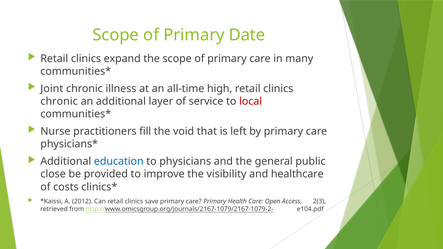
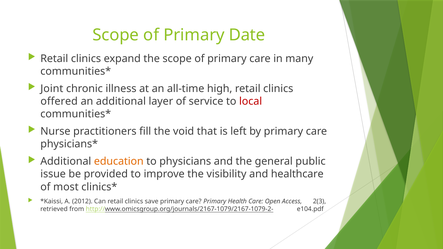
chronic: chronic -> offered (59, 101)
education colour: blue -> orange (119, 162)
close: close -> issue (53, 174)
costs: costs -> most (66, 187)
